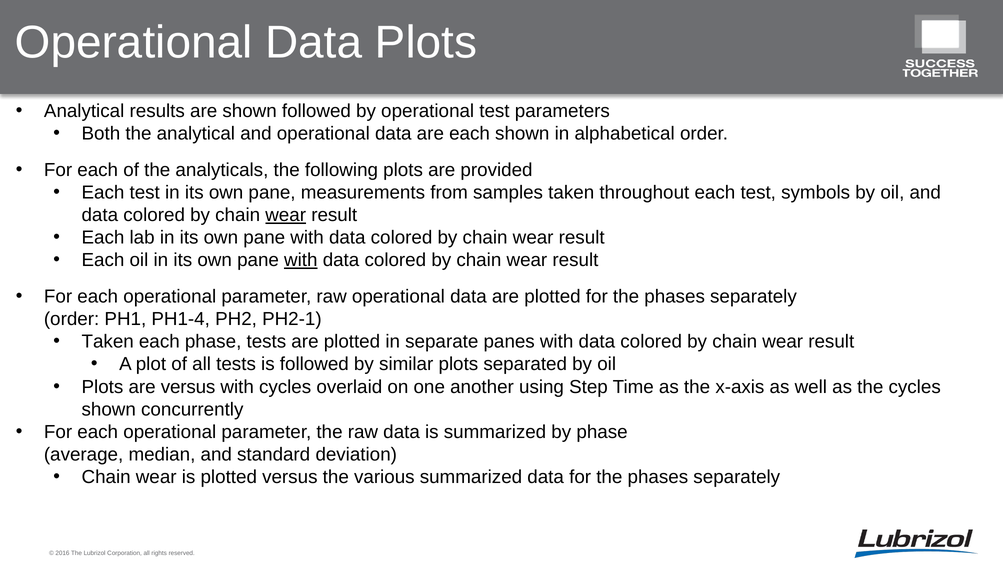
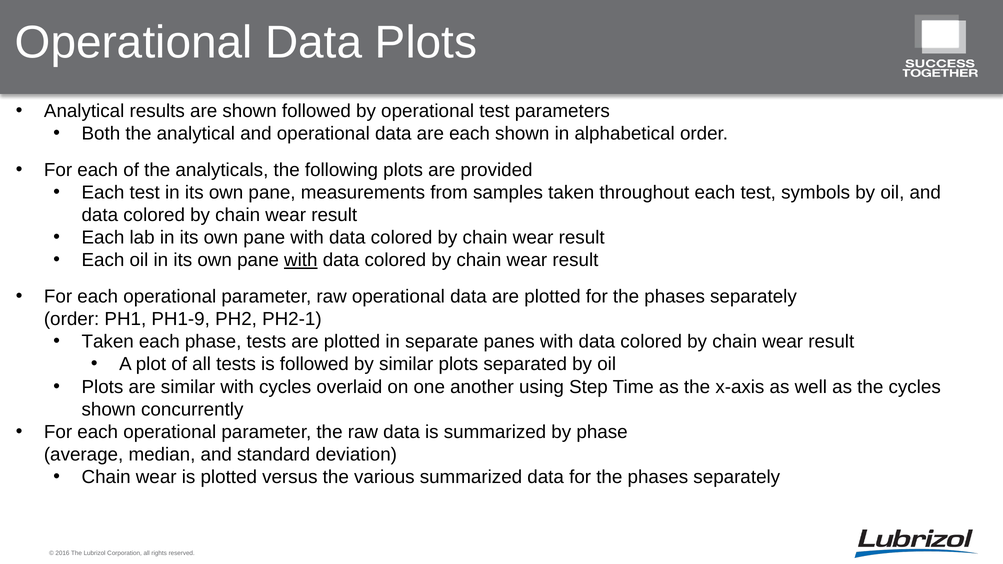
wear underline: present -> none (286, 215)
PH1-4: PH1-4 -> PH1-9 (181, 319)
are versus: versus -> similar (188, 387)
